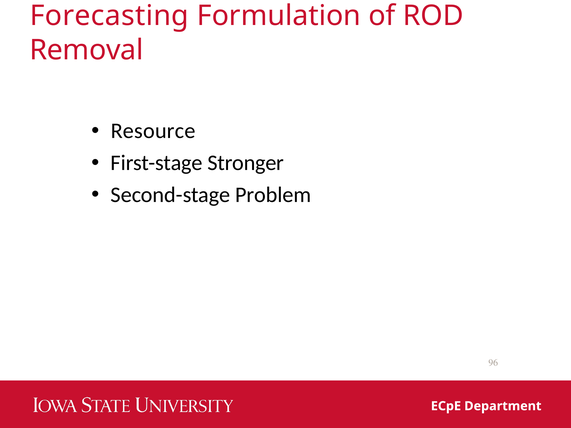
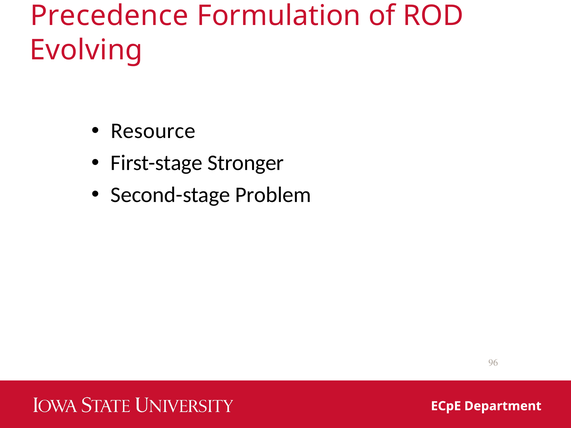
Forecasting: Forecasting -> Precedence (109, 16)
Removal: Removal -> Evolving (86, 50)
